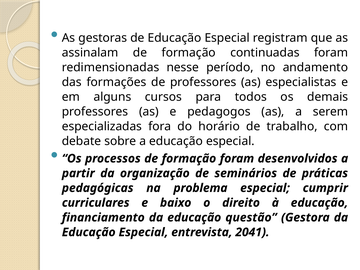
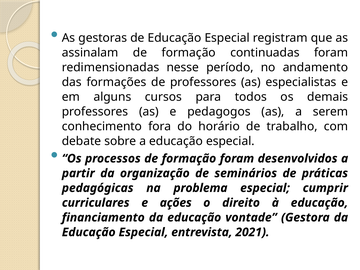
especializadas: especializadas -> conhecimento (102, 126)
baixo: baixo -> ações (176, 203)
questão: questão -> vontade (251, 217)
2041: 2041 -> 2021 (252, 232)
